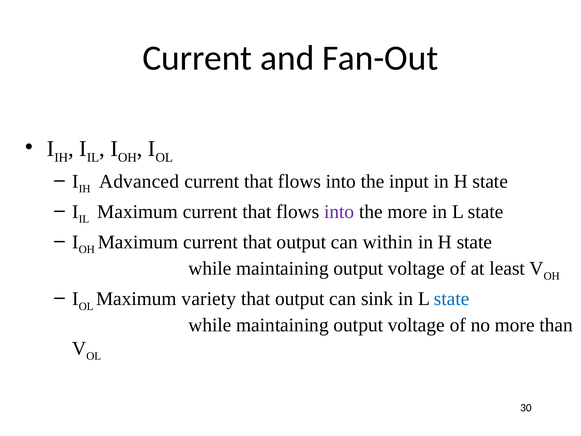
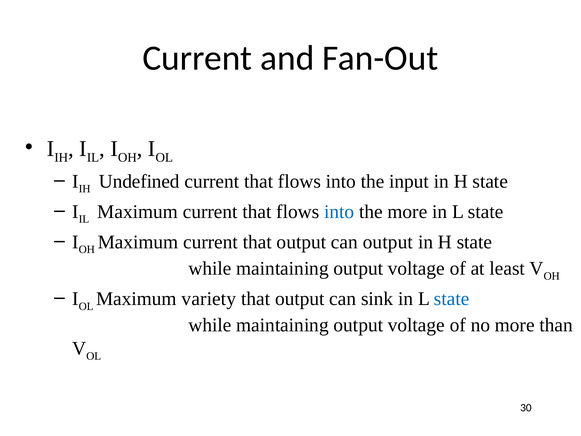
Advanced: Advanced -> Undefined (139, 181)
into colour: purple -> blue (339, 212)
can within: within -> output (388, 242)
